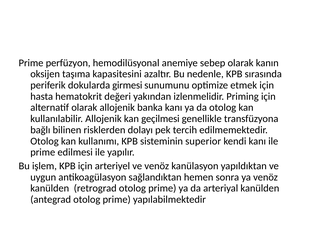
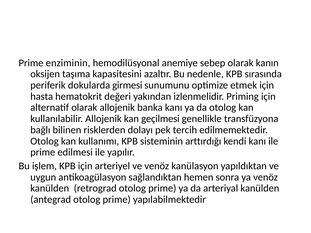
perfüzyon: perfüzyon -> enziminin (68, 63)
superior: superior -> arttırdığı (203, 141)
